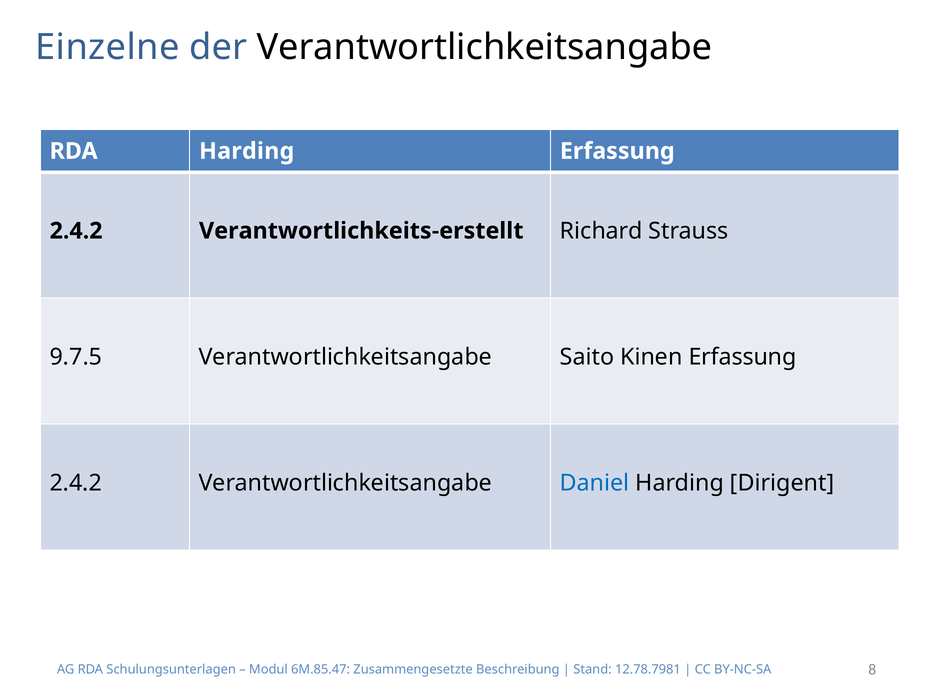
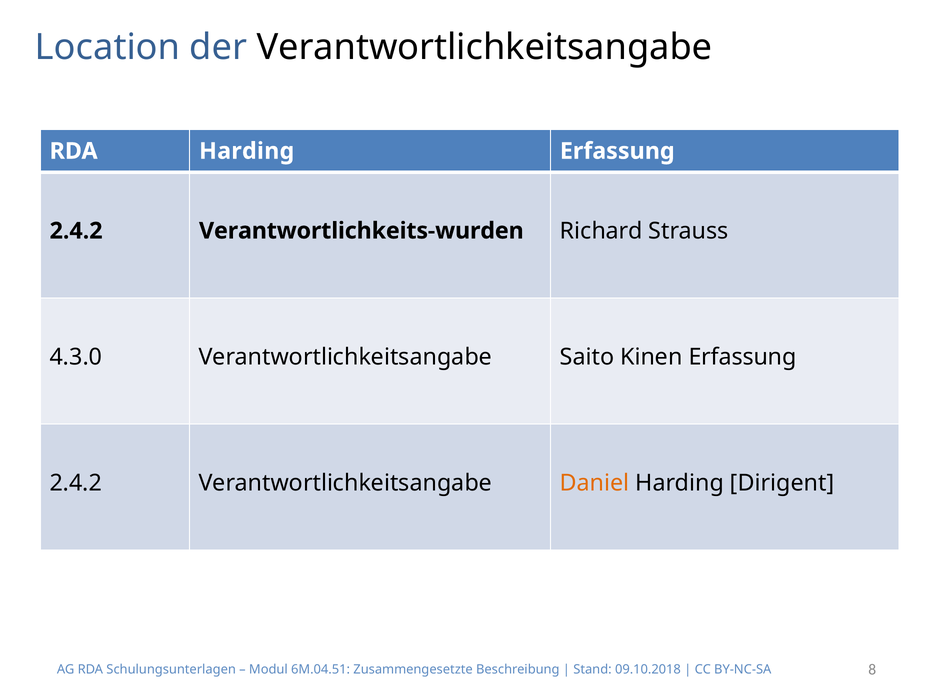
Einzelne: Einzelne -> Location (108, 47)
Verantwortlichkeits-erstellt: Verantwortlichkeits-erstellt -> Verantwortlichkeits-wurden (361, 231)
9.7.5: 9.7.5 -> 4.3.0 (76, 357)
Daniel colour: blue -> orange (595, 483)
6M.85.47: 6M.85.47 -> 6M.04.51 (321, 669)
12.78.7981: 12.78.7981 -> 09.10.2018 (648, 669)
